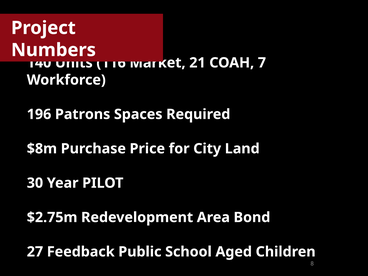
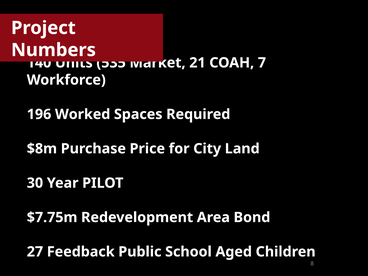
116: 116 -> 535 (111, 63)
Patrons: Patrons -> Worked (83, 114)
$2.75m: $2.75m -> $7.75m (52, 217)
